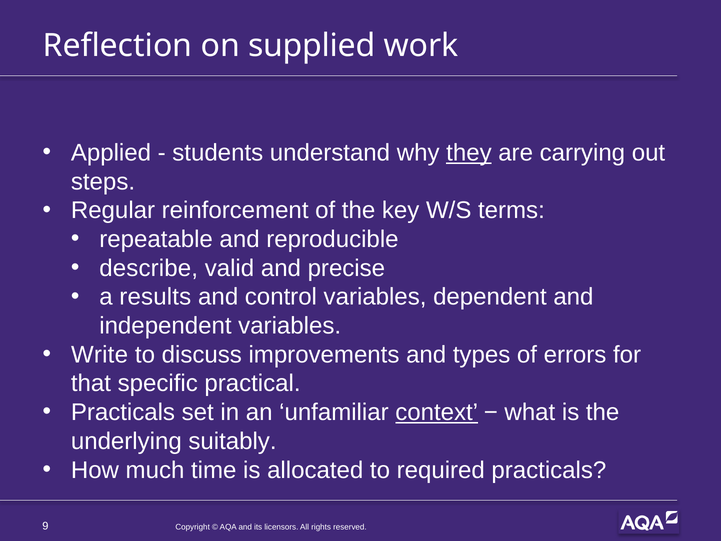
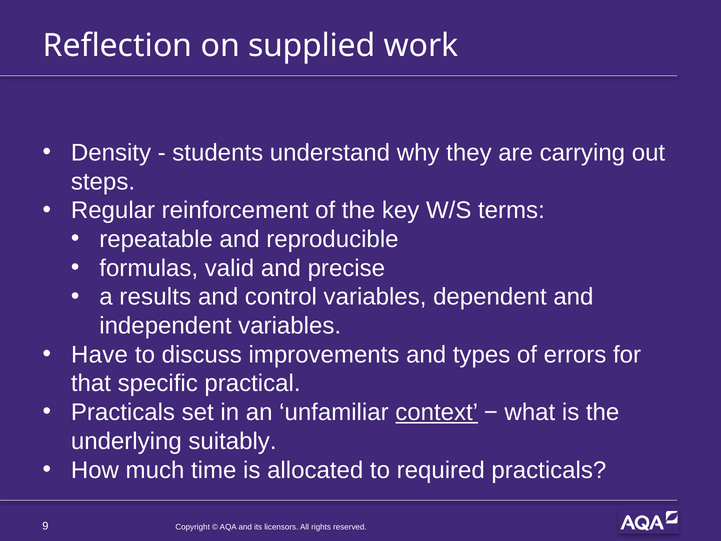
Applied: Applied -> Density (111, 153)
they underline: present -> none (469, 153)
describe: describe -> formulas (149, 268)
Write: Write -> Have (100, 355)
